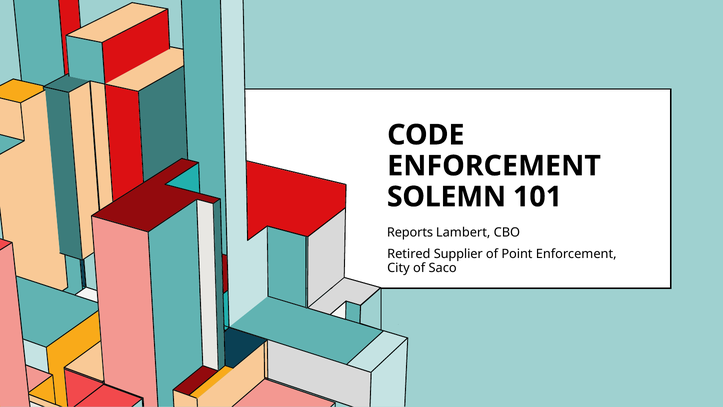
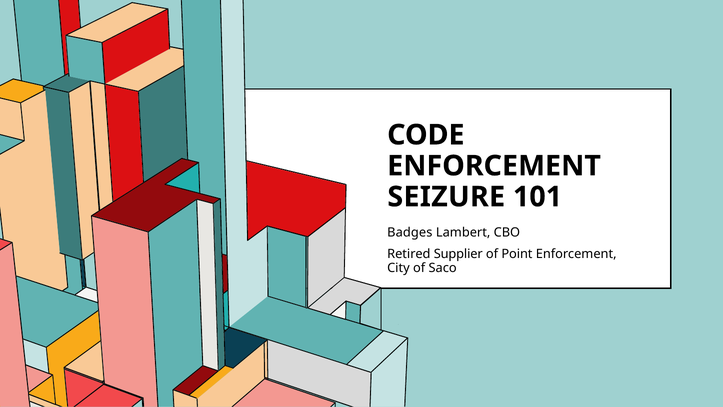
SOLEMN: SOLEMN -> SEIZURE (446, 197)
Reports: Reports -> Badges (410, 232)
